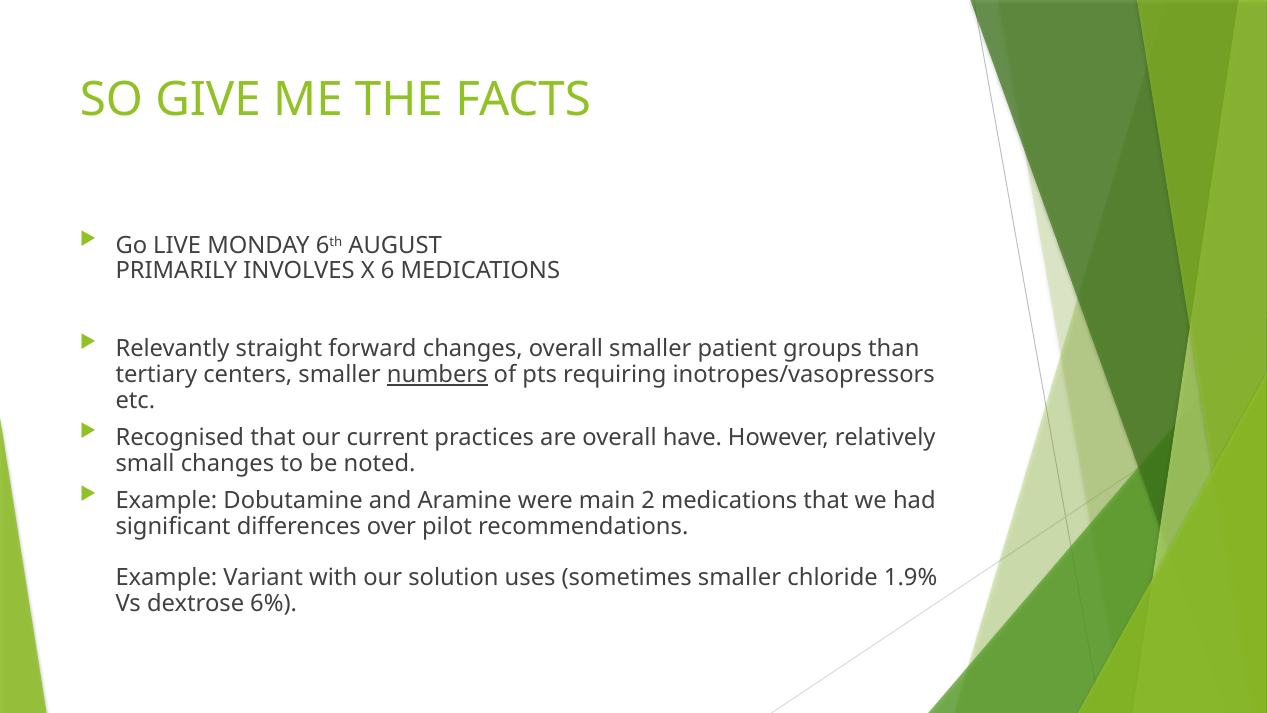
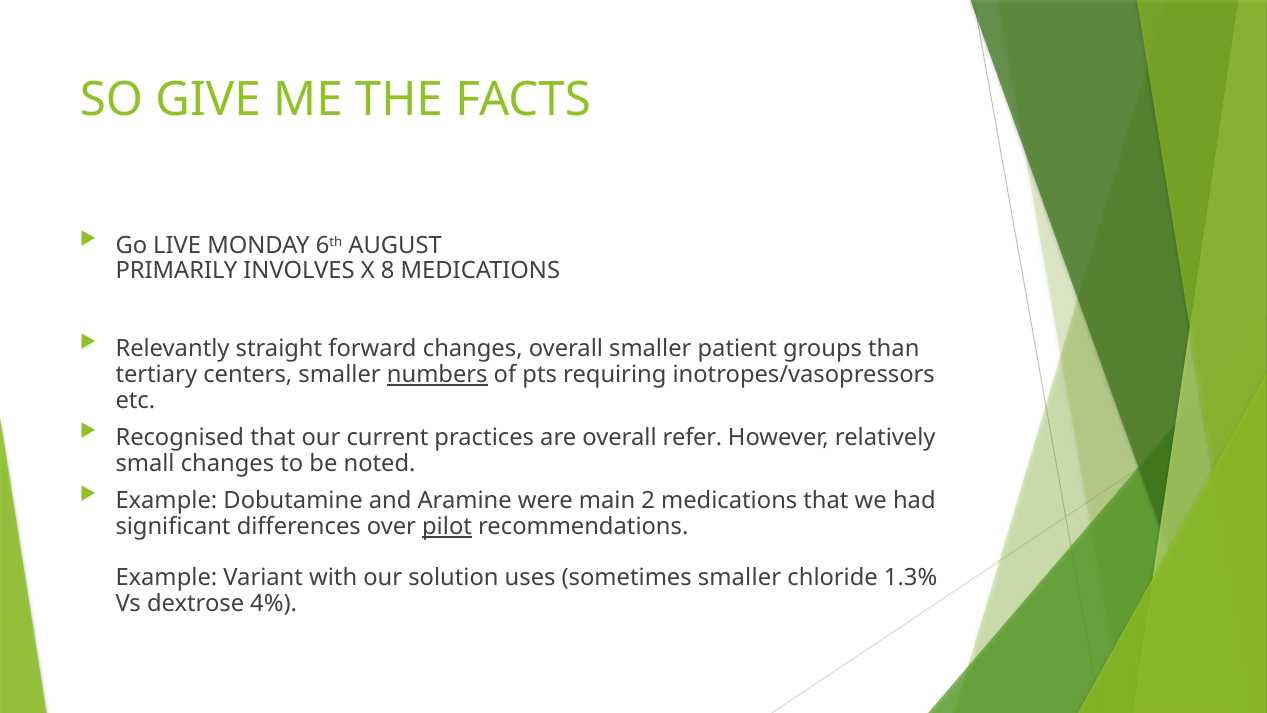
6: 6 -> 8 (388, 271)
have: have -> refer (692, 438)
pilot underline: none -> present (447, 526)
1.9%: 1.9% -> 1.3% (911, 578)
6%: 6% -> 4% (274, 603)
